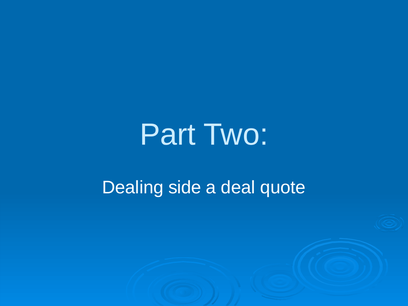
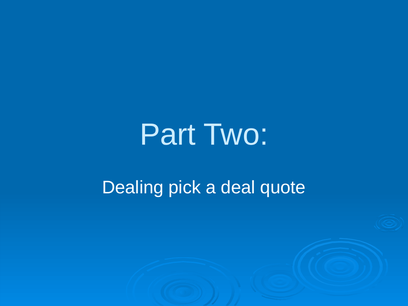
side: side -> pick (185, 188)
